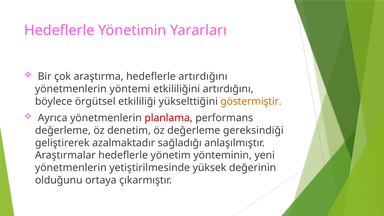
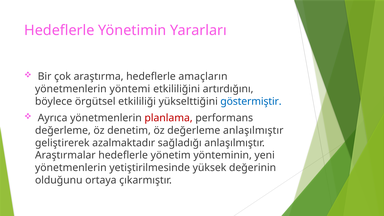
hedeflerle artırdığını: artırdığını -> amaçların (203, 76)
göstermiştir colour: orange -> blue (251, 101)
değerleme gereksindiği: gereksindiği -> anlaşılmıştır (253, 130)
